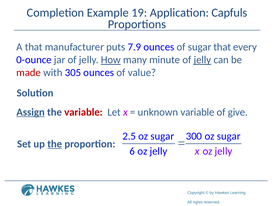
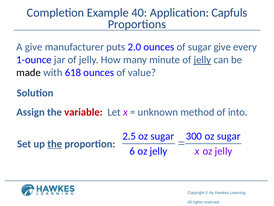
19: 19 -> 40 (139, 13)
A that: that -> give (34, 47)
7.9: 7.9 -> 2.0 (134, 47)
sugar that: that -> give (222, 47)
0-ounce: 0-ounce -> 1-ounce (34, 60)
How underline: present -> none (111, 60)
made colour: red -> black (29, 72)
305: 305 -> 618 (73, 72)
Assign underline: present -> none (31, 112)
unknown variable: variable -> method (197, 112)
give: give -> into (238, 112)
